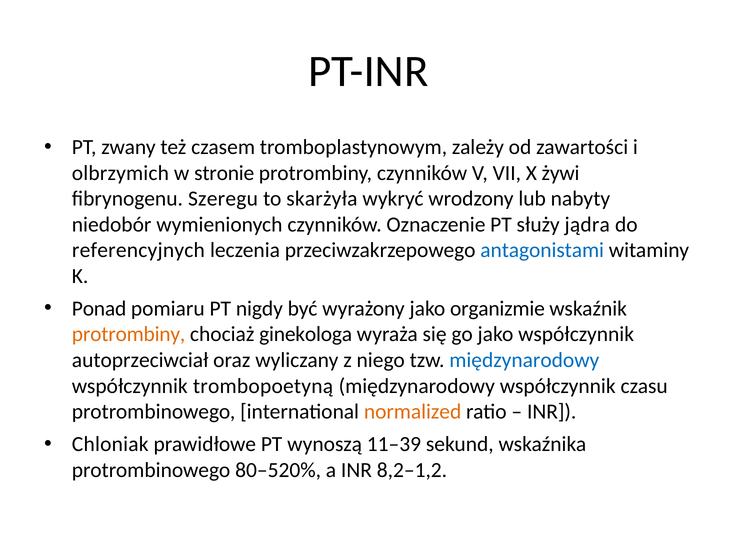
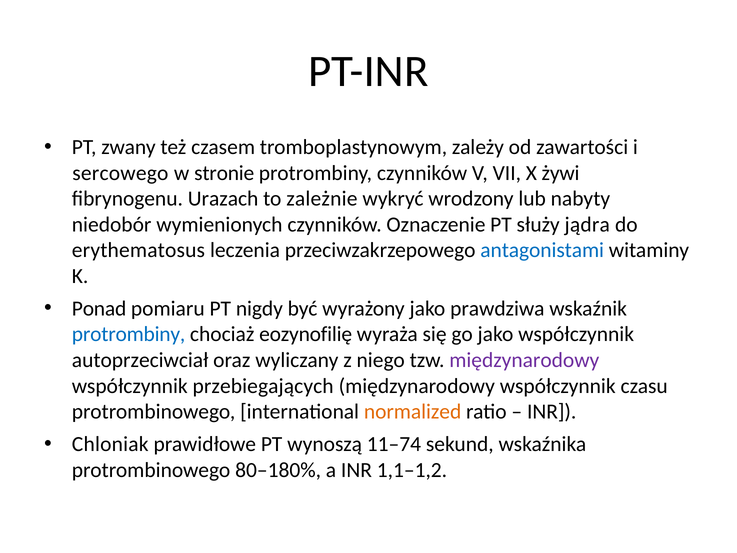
olbrzymich: olbrzymich -> sercowego (120, 173)
Szeregu: Szeregu -> Urazach (223, 199)
skarżyła: skarżyła -> zależnie (322, 199)
referencyjnych: referencyjnych -> erythematosus (138, 250)
organizmie: organizmie -> prawdziwa (497, 308)
protrombiny colour: orange -> blue (129, 334)
ginekologa: ginekologa -> eozynofilię (306, 334)
międzynarodowy colour: blue -> purple (524, 360)
trombopoetyną: trombopoetyną -> przebiegających (263, 386)
11–39: 11–39 -> 11–74 (394, 444)
80–520%: 80–520% -> 80–180% (278, 470)
8,2–1,2: 8,2–1,2 -> 1,1–1,2 (412, 470)
